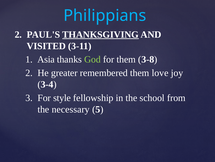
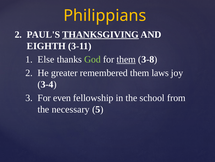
Philippians colour: light blue -> yellow (105, 15)
VISITED: VISITED -> EIGHTH (46, 46)
Asia: Asia -> Else (46, 59)
them underline: none -> present (126, 59)
love: love -> laws (160, 73)
style: style -> even (62, 97)
